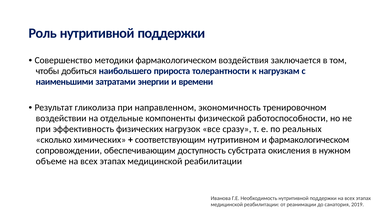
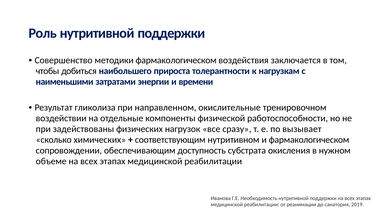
экономичность: экономичность -> окислительные (230, 108)
эффективность: эффективность -> задействованы (83, 129)
реальных: реальных -> вызывает (302, 129)
